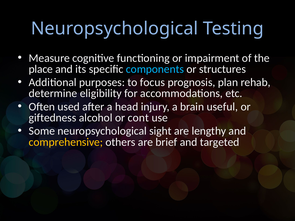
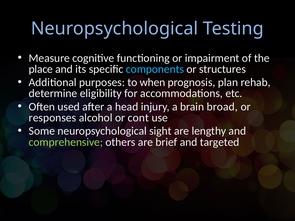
focus: focus -> when (152, 82)
useful: useful -> broad (222, 107)
giftedness: giftedness -> responses (53, 118)
comprehensive colour: yellow -> light green (66, 142)
